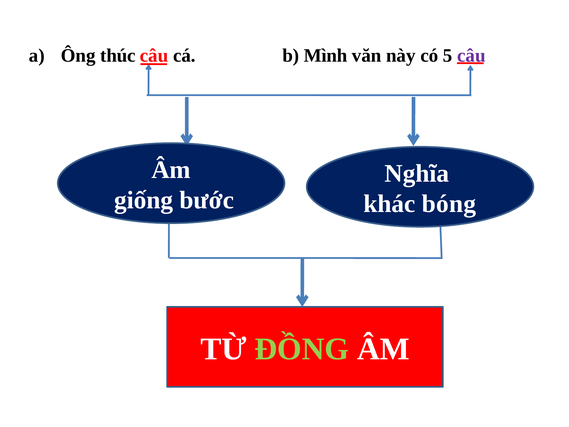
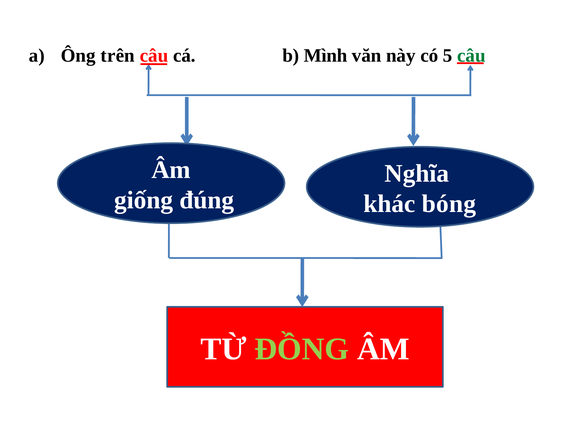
thúc: thúc -> trên (118, 55)
câu colour: purple -> green (471, 55)
bước: bước -> đúng (207, 200)
